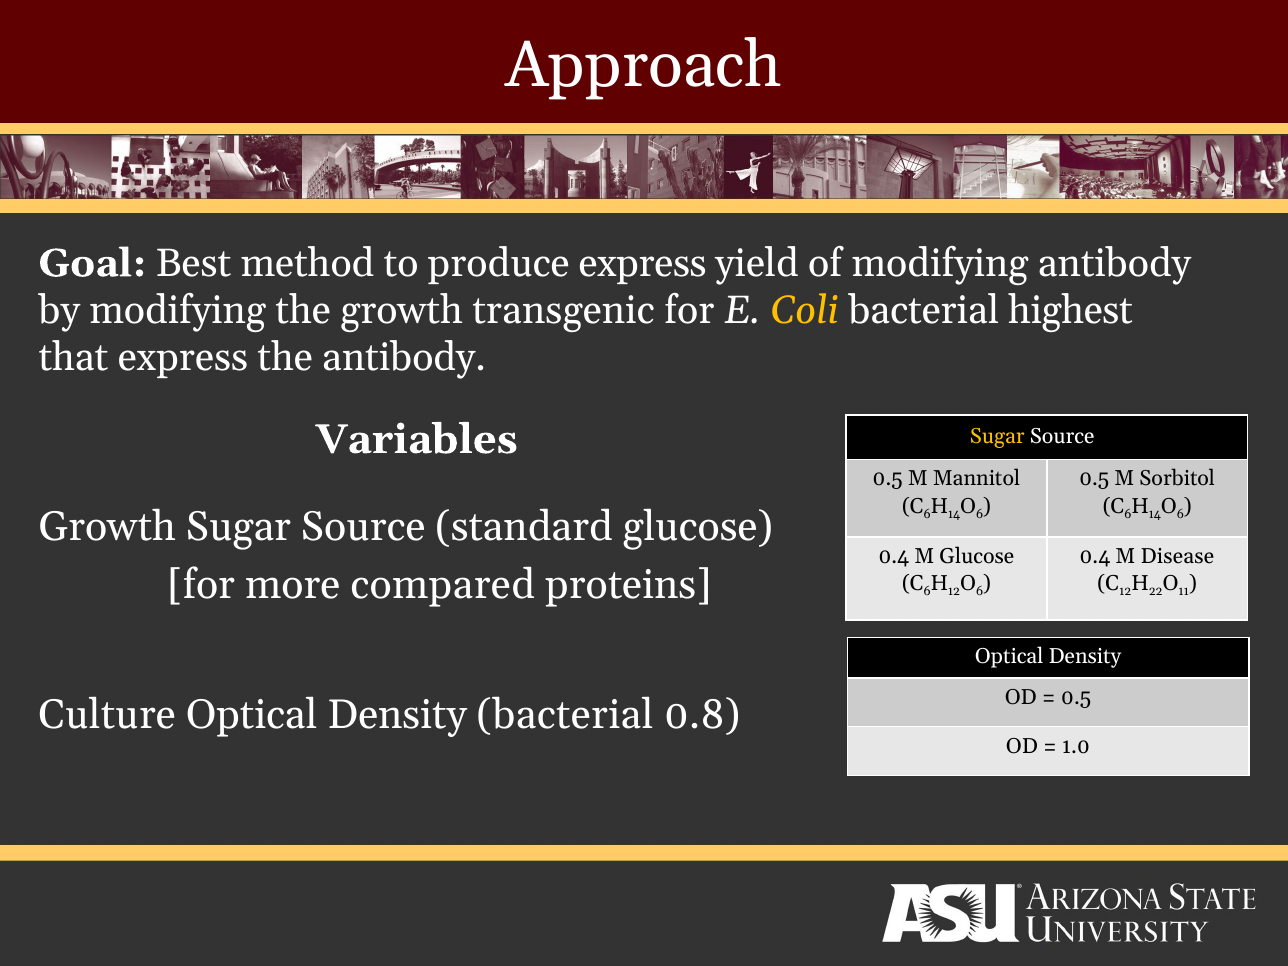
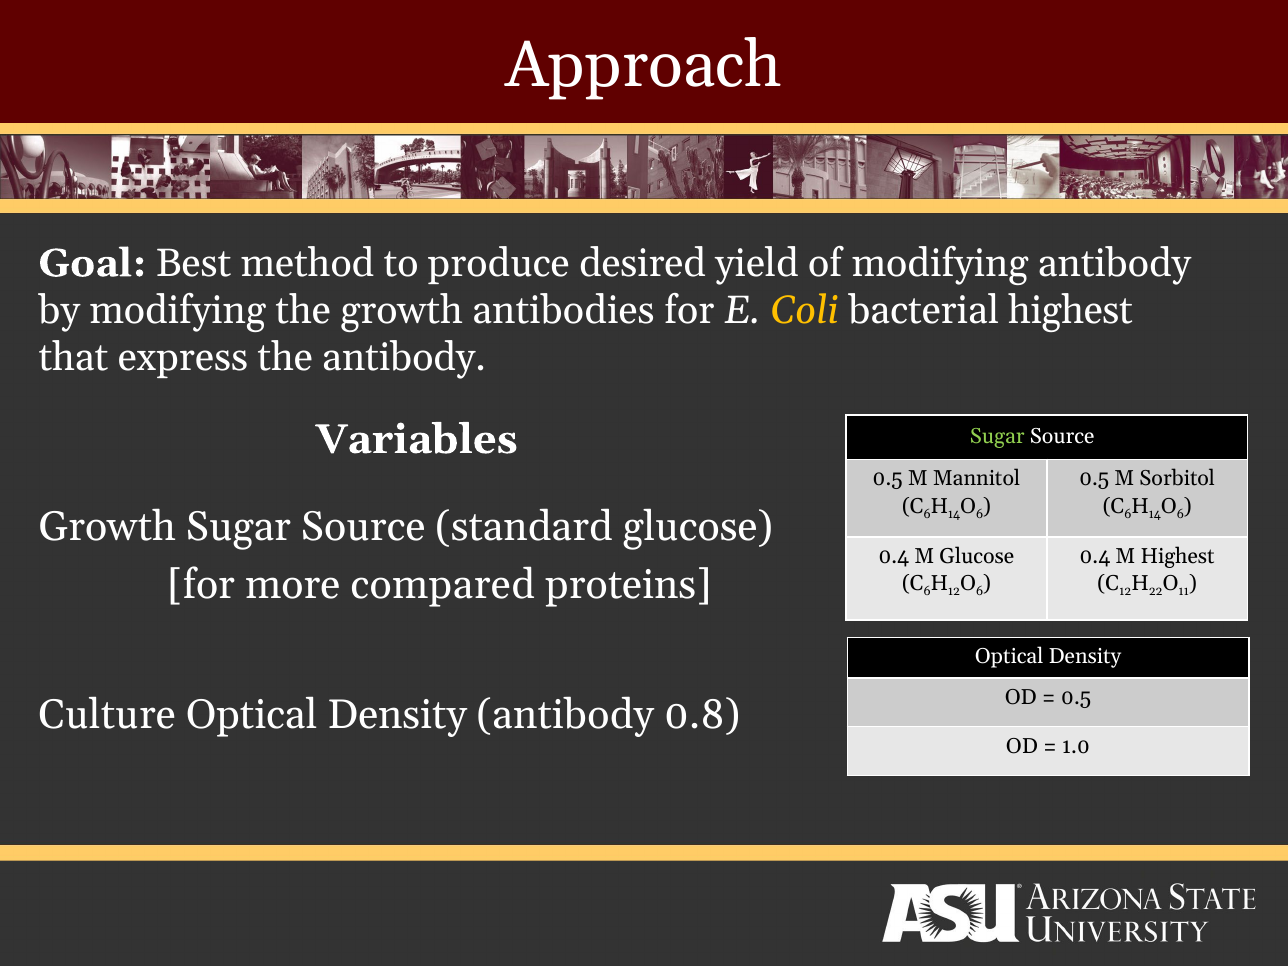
produce express: express -> desired (642, 263)
transgenic: transgenic -> antibodies (564, 310)
Sugar colour: yellow -> light green (997, 436)
M Disease: Disease -> Highest (1178, 556)
Density bacterial: bacterial -> antibody (565, 715)
